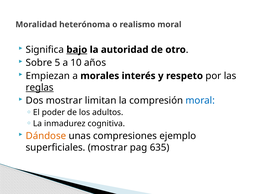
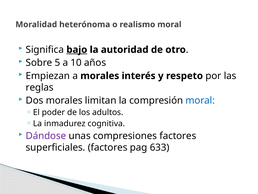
reglas underline: present -> none (40, 87)
Dos mostrar: mostrar -> morales (64, 100)
Dándose colour: orange -> purple (46, 136)
compresiones ejemplo: ejemplo -> factores (178, 136)
superficiales mostrar: mostrar -> factores (108, 147)
635: 635 -> 633 (160, 147)
